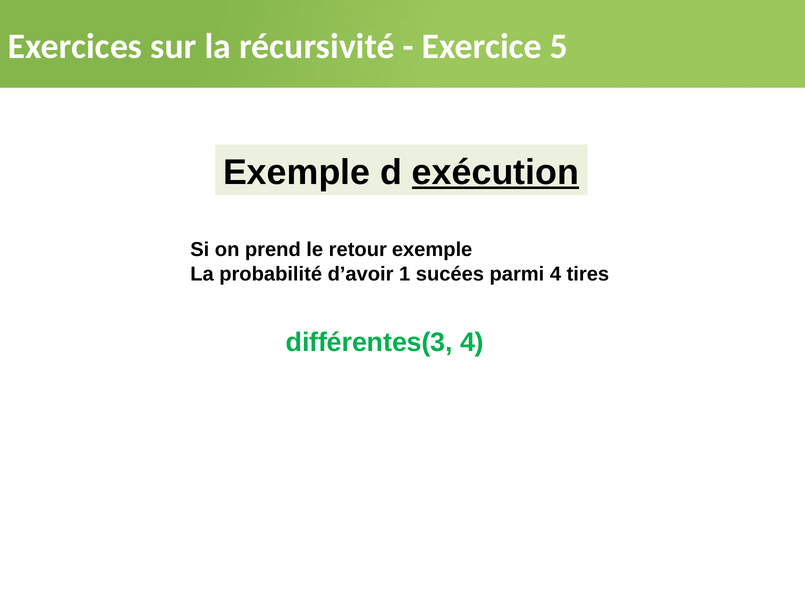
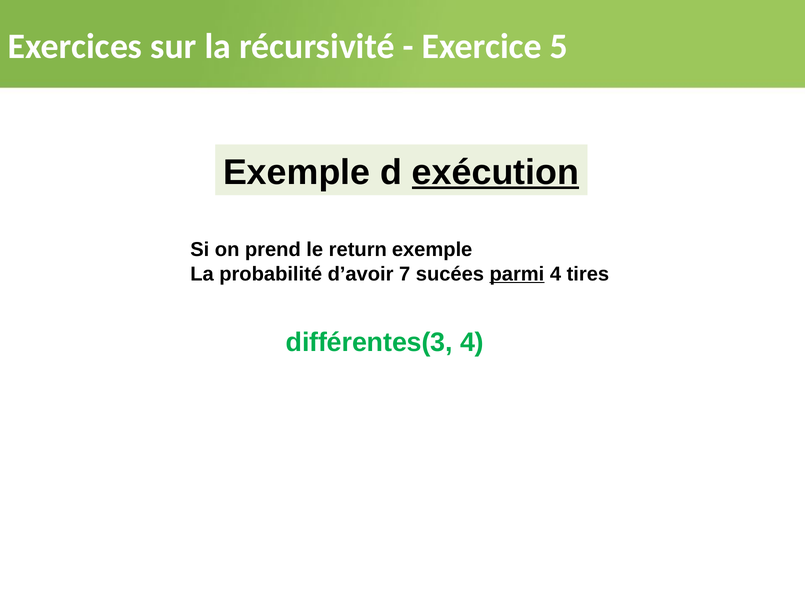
retour: retour -> return (358, 250)
1: 1 -> 7 (405, 274)
parmi underline: none -> present (517, 274)
